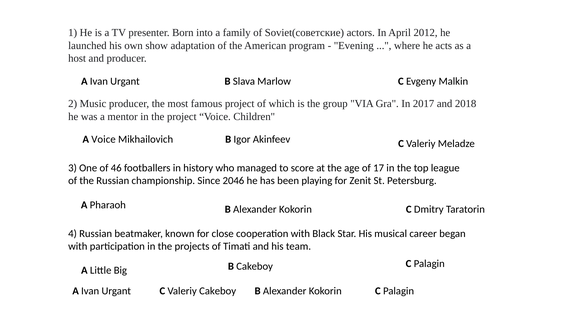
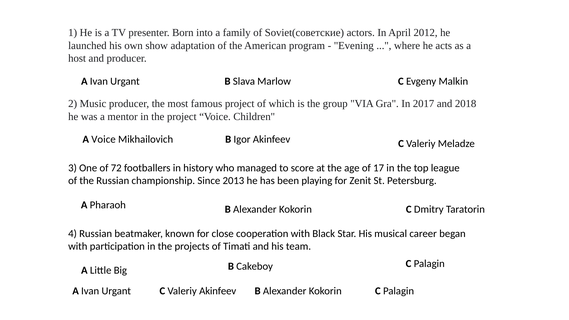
46: 46 -> 72 (116, 168)
2046: 2046 -> 2013 (233, 181)
Valeriy Cakeboy: Cakeboy -> Akinfeev (218, 291)
